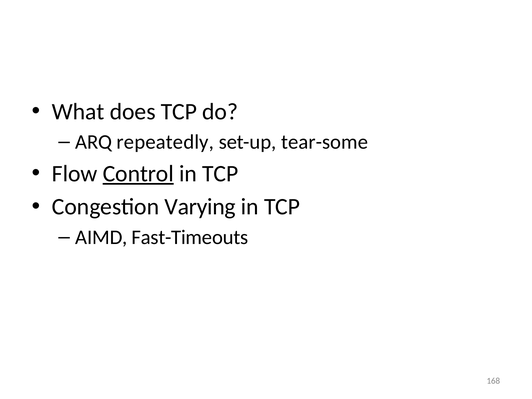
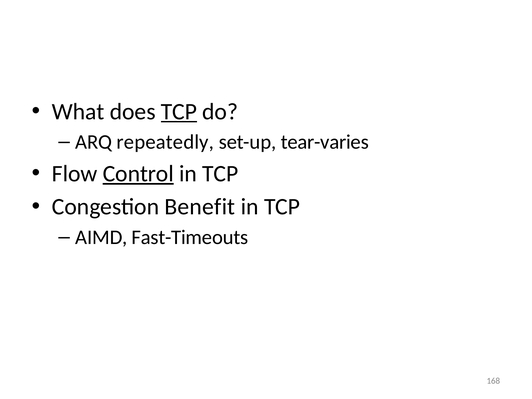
TCP underline: none -> present (179, 112)
tear-some: tear-some -> tear-varies (325, 142)
Varying: Varying -> Benefit (200, 207)
